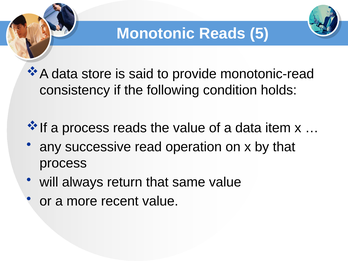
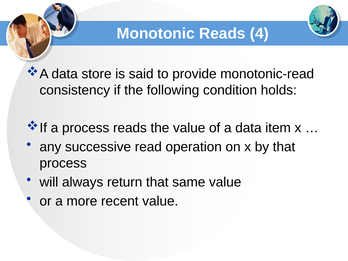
5: 5 -> 4 (259, 34)
